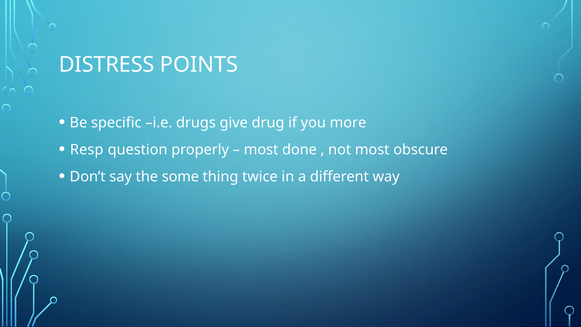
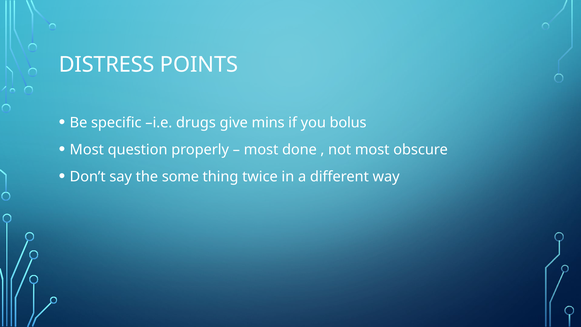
drug: drug -> mins (268, 123)
more: more -> bolus (348, 123)
Resp: Resp -> Most (87, 150)
